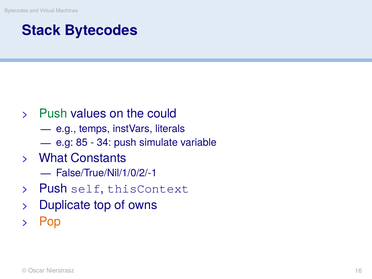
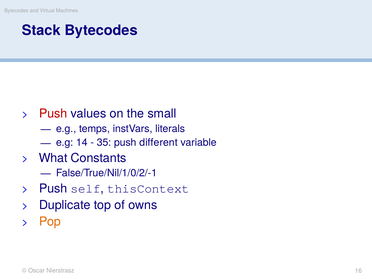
Push colour: green -> red (53, 114)
could: could -> small (162, 114)
85: 85 -> 14 (82, 142)
34: 34 -> 35 (104, 142)
simulate: simulate -> different (159, 142)
